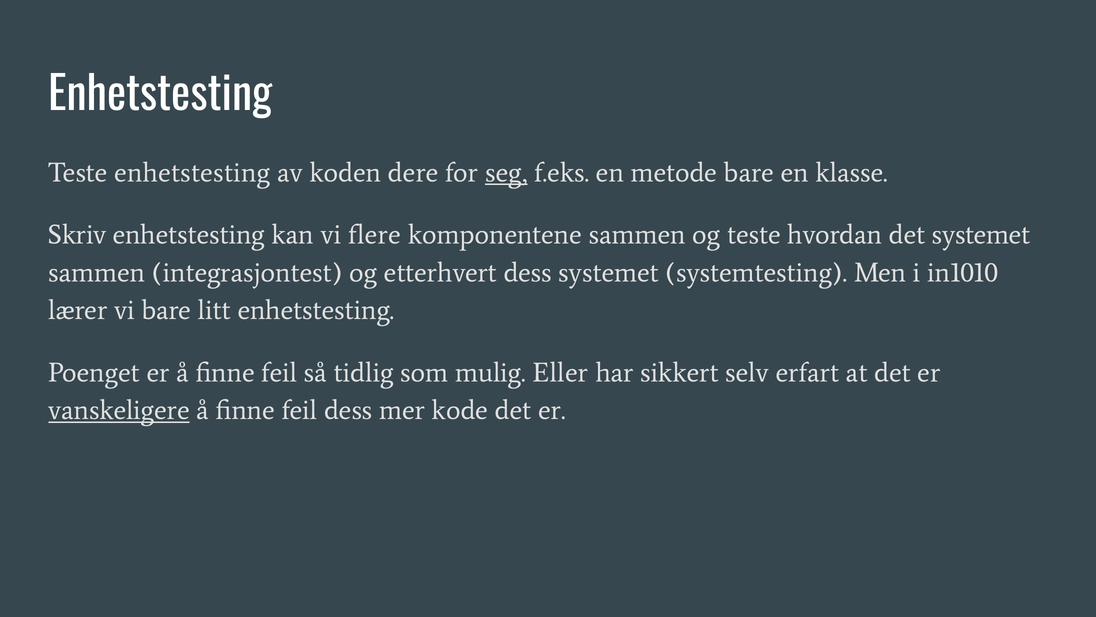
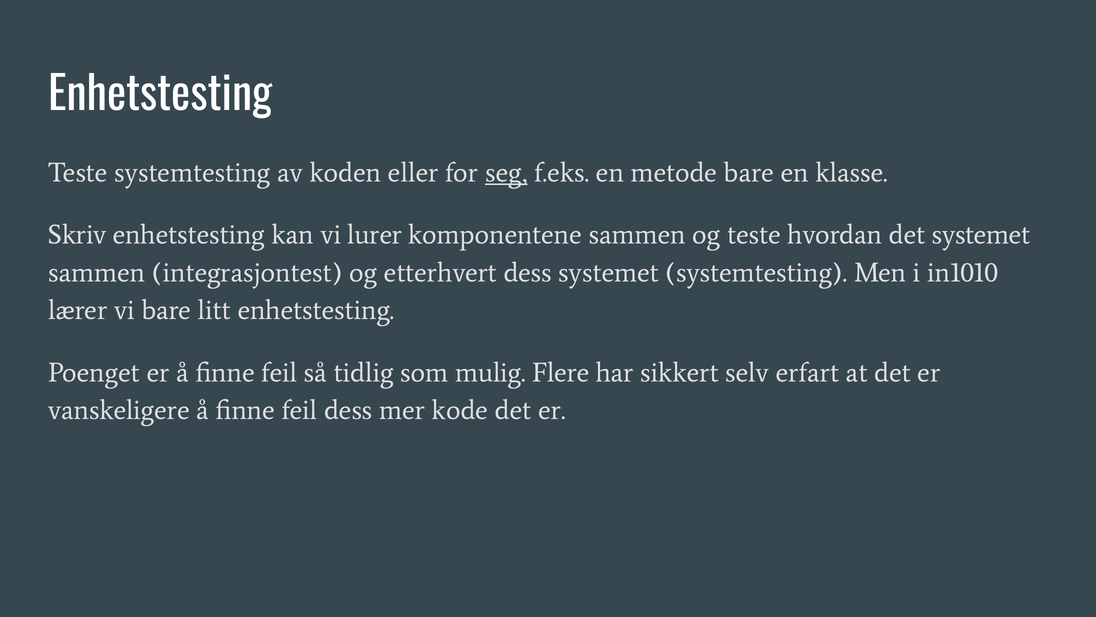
Teste enhetstesting: enhetstesting -> systemtesting (192, 172)
dere: dere -> eller (413, 172)
flere: flere -> lurer (375, 234)
Eller: Eller -> Flere (561, 372)
vanskeligere underline: present -> none (119, 410)
